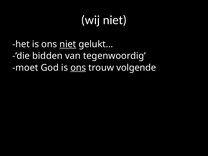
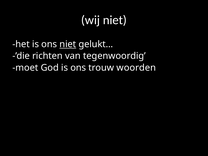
bidden: bidden -> richten (47, 56)
ons underline: present -> none (78, 68)
volgende: volgende -> woorden (136, 68)
